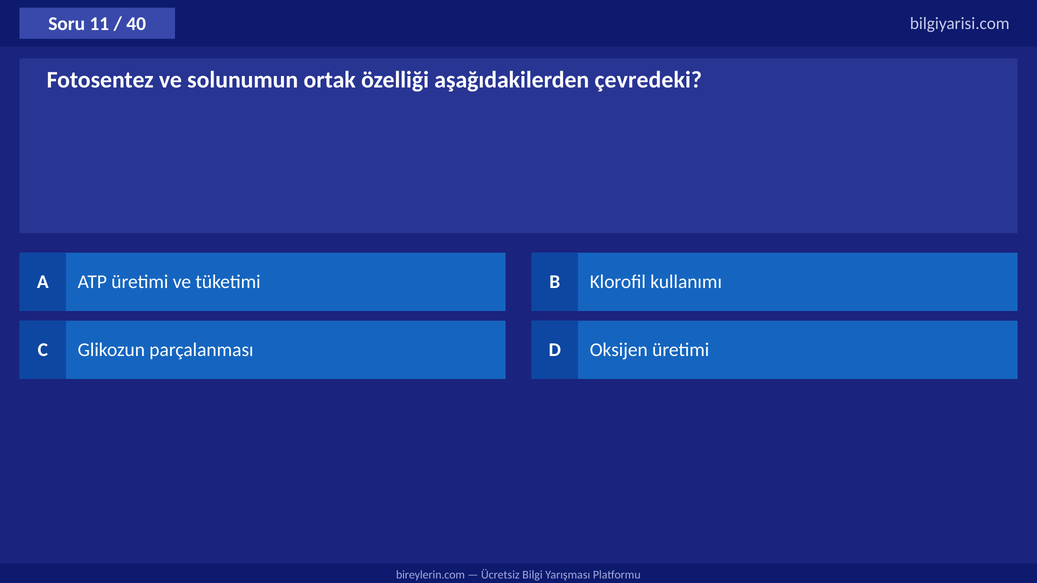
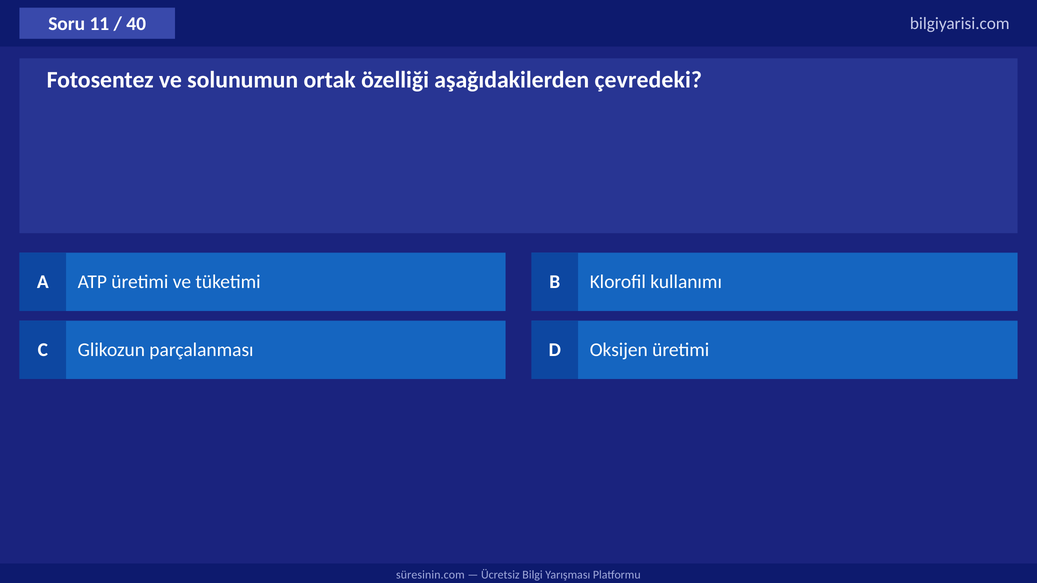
bireylerin.com: bireylerin.com -> süresinin.com (430, 575)
